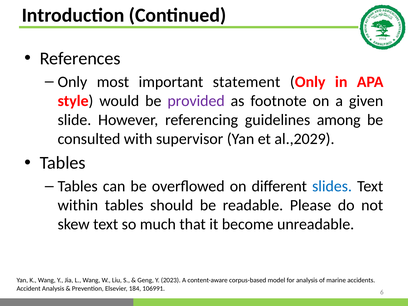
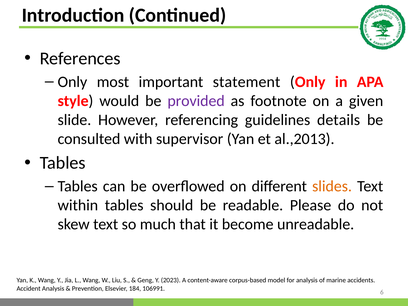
among: among -> details (339, 120)
al.,2029: al.,2029 -> al.,2013 (304, 139)
slides colour: blue -> orange (332, 186)
